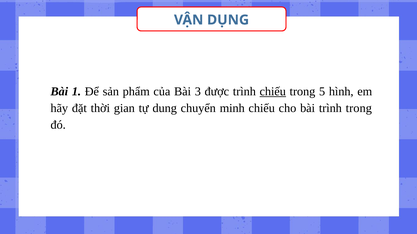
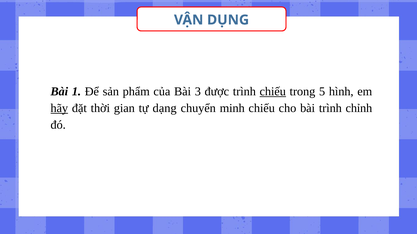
hãy underline: none -> present (59, 108)
dung: dung -> dạng (165, 108)
trình trong: trong -> chỉnh (359, 108)
